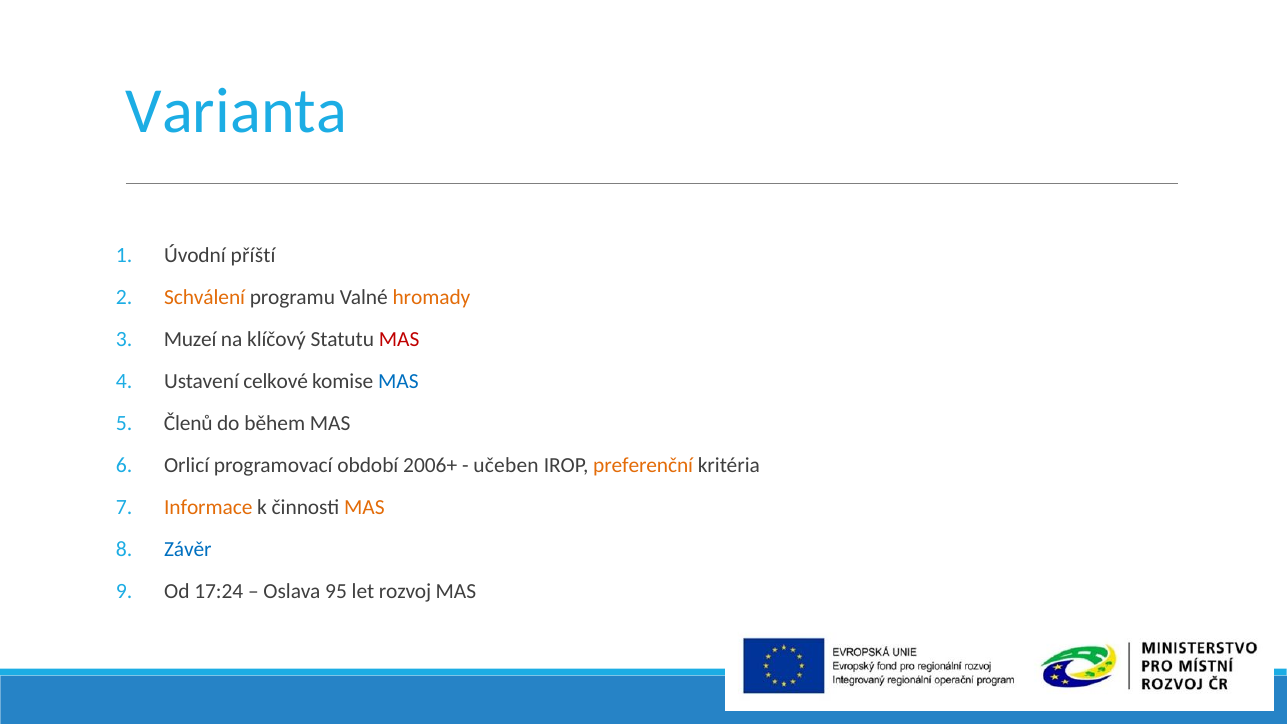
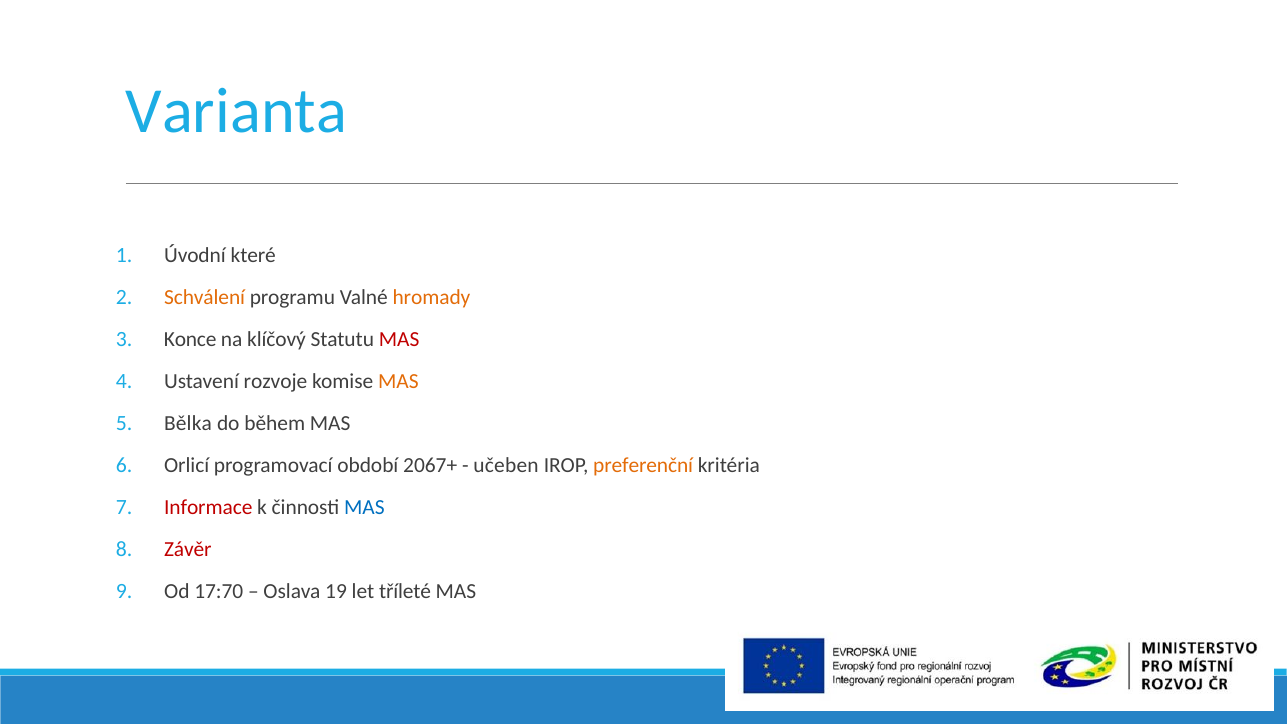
příští: příští -> které (253, 256)
Muzeí: Muzeí -> Konce (190, 339)
celkové: celkové -> rozvoje (275, 381)
MAS colour: blue -> orange (398, 381)
Členů: Členů -> Bělka (188, 423)
2006+: 2006+ -> 2067+ (430, 465)
Informace colour: orange -> red (208, 507)
MAS colour: orange -> blue (364, 507)
Závěr colour: blue -> red (188, 549)
17:24: 17:24 -> 17:70 (219, 591)
95: 95 -> 19 (336, 591)
rozvoj: rozvoj -> tříleté (405, 591)
